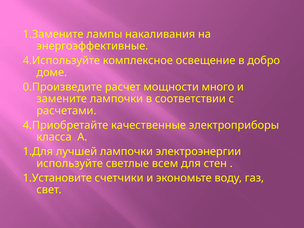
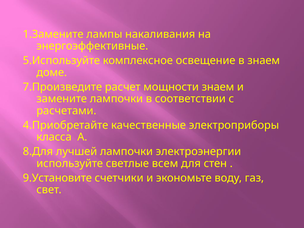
4.Используйте: 4.Используйте -> 5.Используйте (61, 61)
в добро: добро -> знаем (264, 61)
0.Произведите: 0.Произведите -> 7.Произведите (62, 87)
мощности много: много -> знаем (218, 87)
1.Для: 1.Для -> 8.Для (38, 152)
1.Установите: 1.Установите -> 9.Установите (57, 178)
